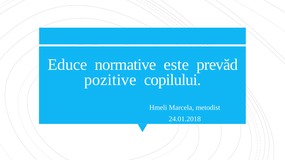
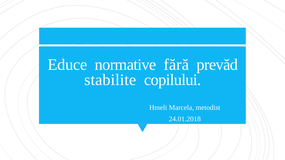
este: este -> fără (176, 65)
pozitive: pozitive -> stabilite (110, 80)
